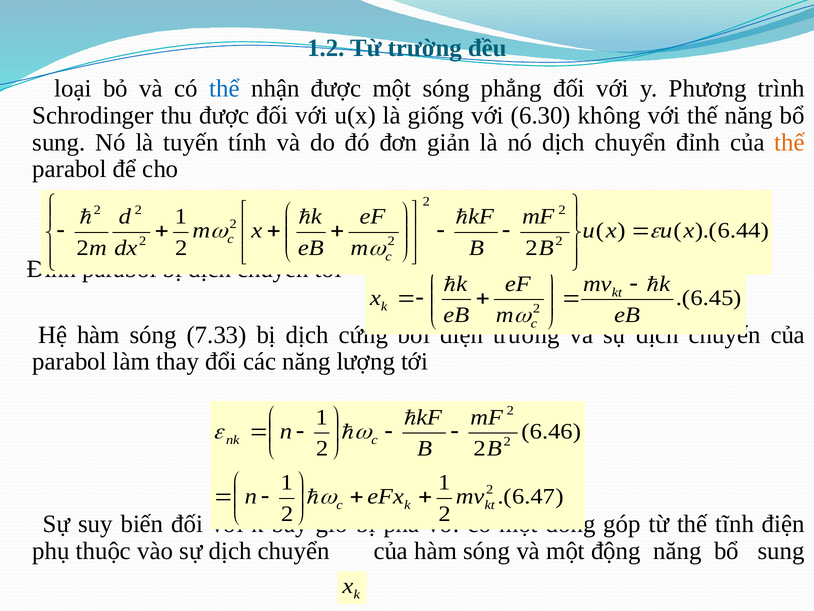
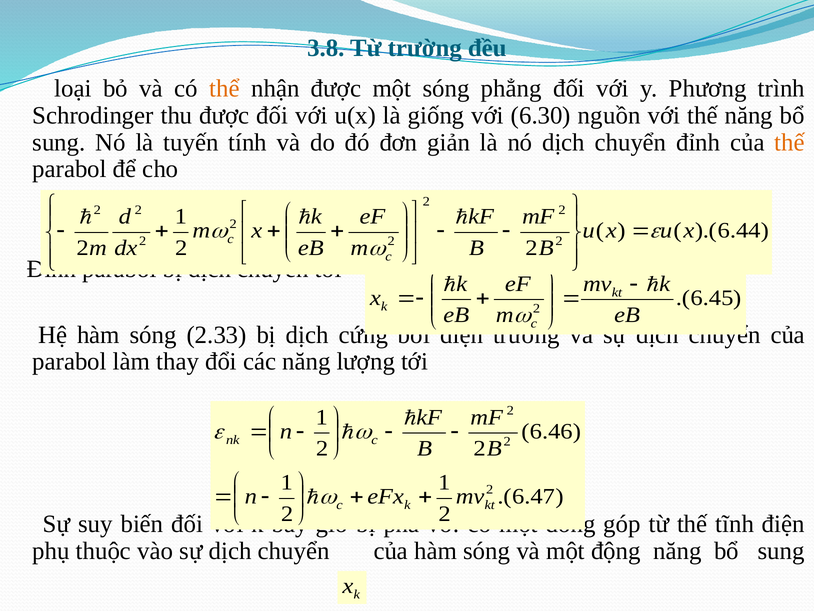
1.2: 1.2 -> 3.8 (326, 48)
thể colour: blue -> orange (224, 89)
không: không -> nguồn (609, 115)
7.33: 7.33 -> 2.33 (217, 335)
